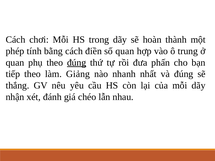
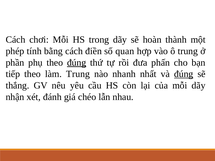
quan: quan -> phần (15, 63)
làm Giảng: Giảng -> Trung (78, 74)
đúng underline: none -> present (184, 74)
